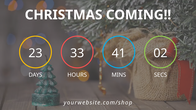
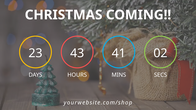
33: 33 -> 43 (77, 53)
